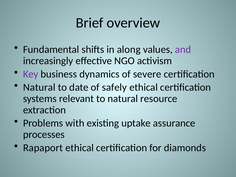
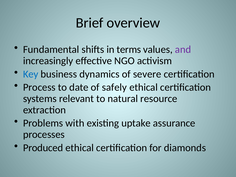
along: along -> terms (129, 50)
Key colour: purple -> blue (31, 74)
Natural: Natural -> Process (39, 87)
Rapaport: Rapaport -> Produced (43, 148)
